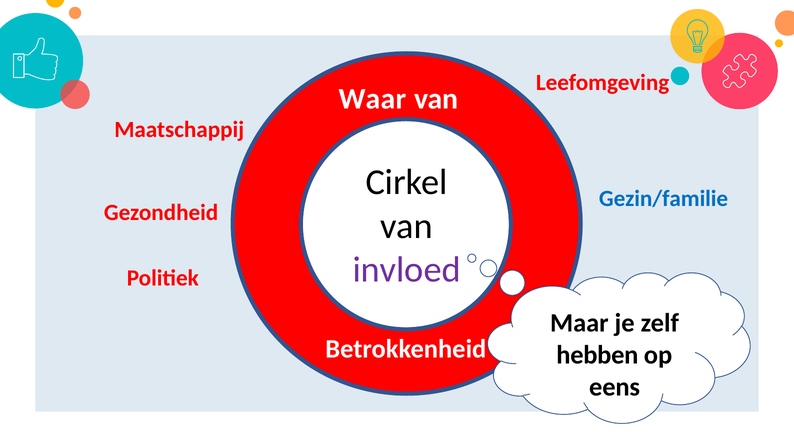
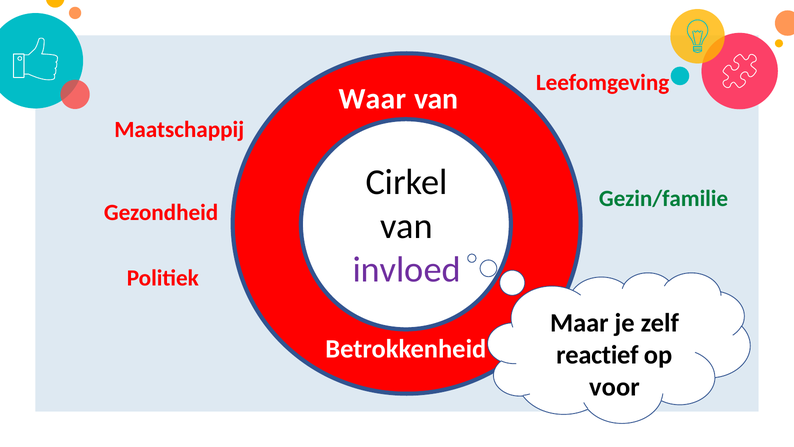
Gezin/familie colour: blue -> green (664, 198)
hebben: hebben -> reactief (597, 355)
eens: eens -> voor (614, 386)
